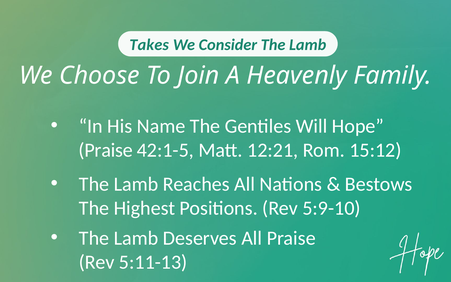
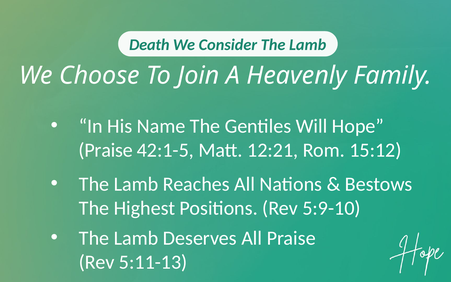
Takes: Takes -> Death (149, 45)
